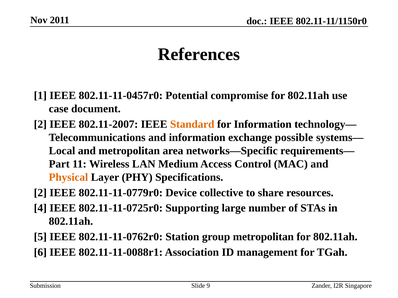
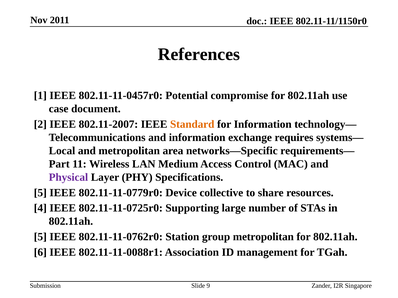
possible: possible -> requires (294, 138)
Physical colour: orange -> purple (68, 177)
2: 2 -> 5 (40, 193)
